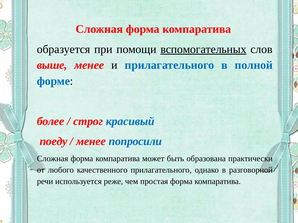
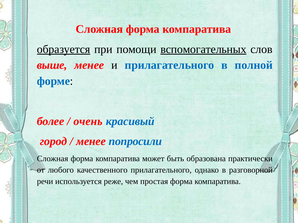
образуется underline: none -> present (64, 49)
строг: строг -> очень (88, 122)
поеду: поеду -> город (53, 142)
